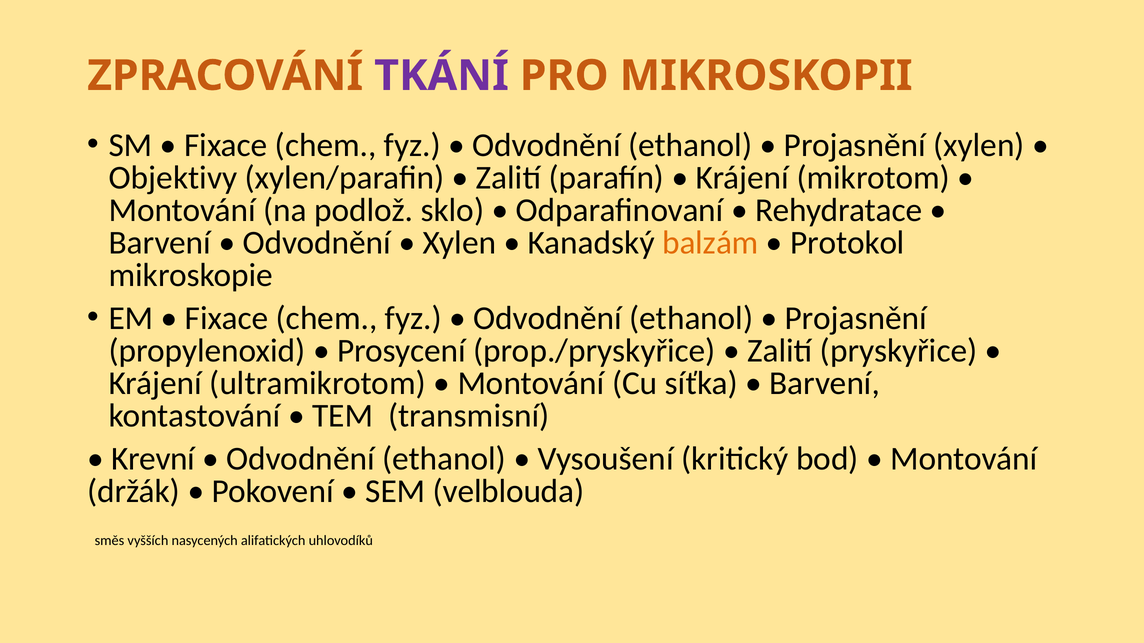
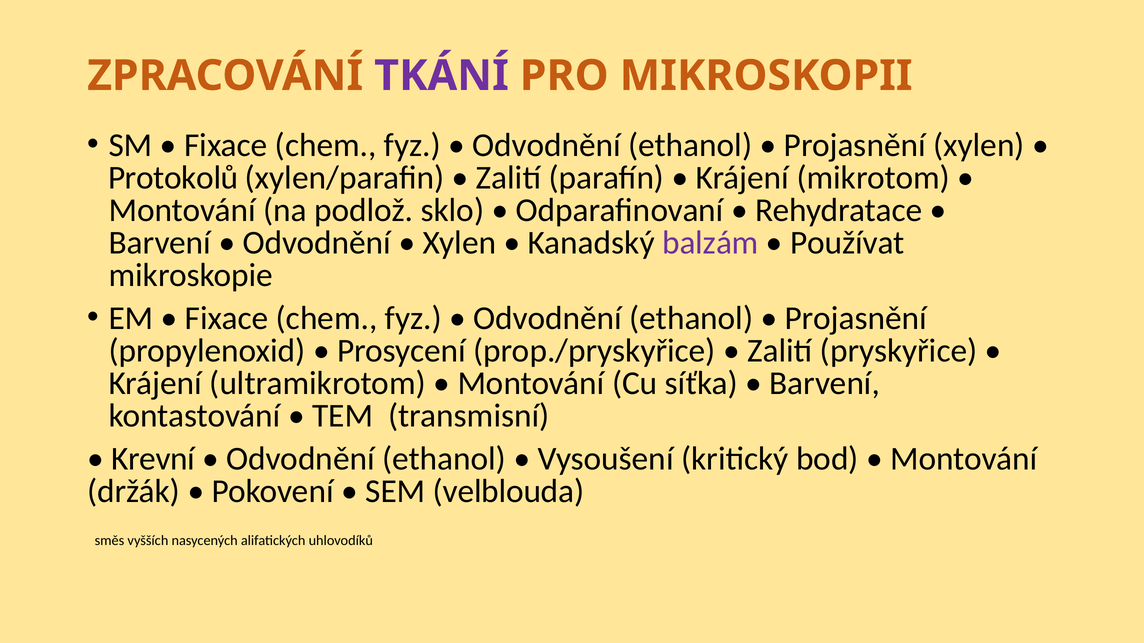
Objektivy: Objektivy -> Protokolů (173, 178)
balzám colour: orange -> purple (710, 243)
Protokol: Protokol -> Používat (847, 243)
